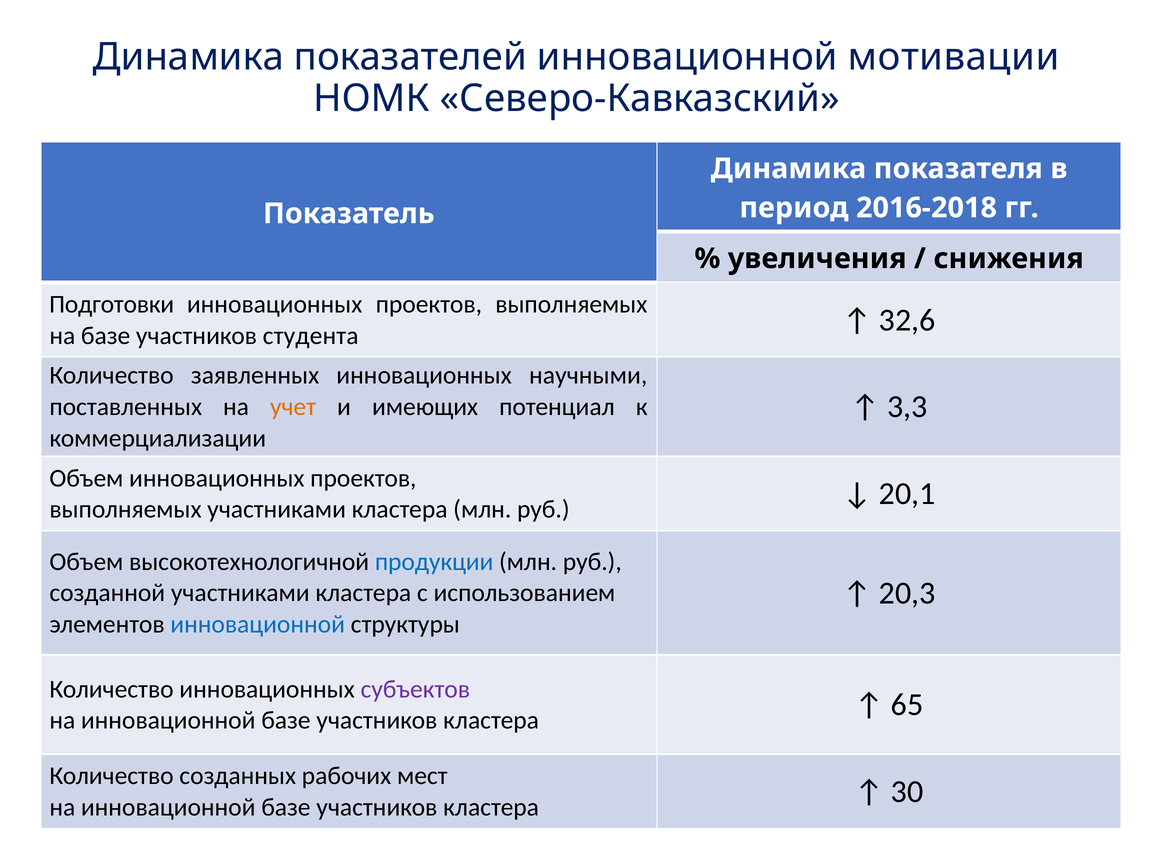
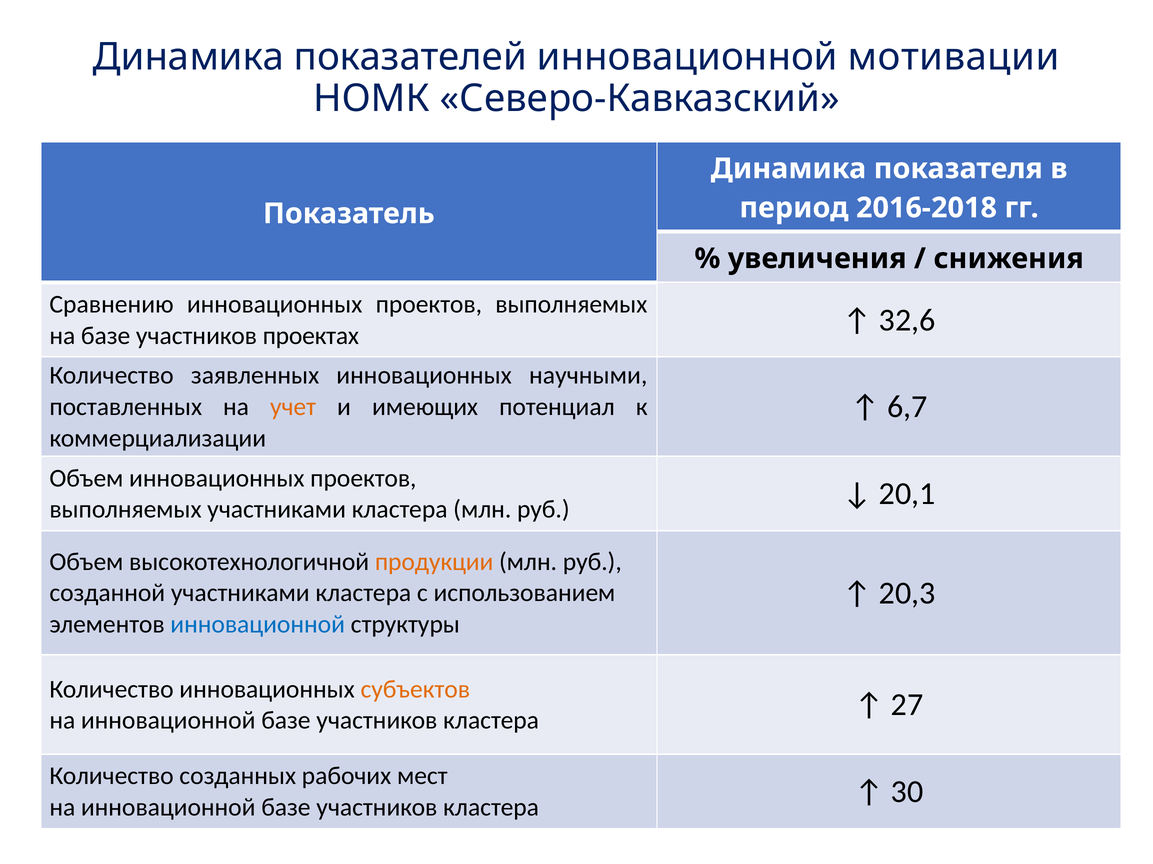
Подготовки: Подготовки -> Сравнению (112, 305)
студента: студента -> проектах (311, 336)
3,3: 3,3 -> 6,7 (907, 407)
продукции colour: blue -> orange (434, 562)
субъектов colour: purple -> orange (415, 690)
65: 65 -> 27 (907, 705)
